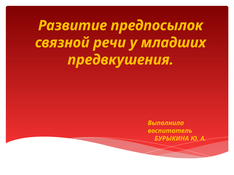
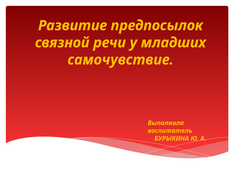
предвкушения: предвкушения -> самочувствие (121, 60)
